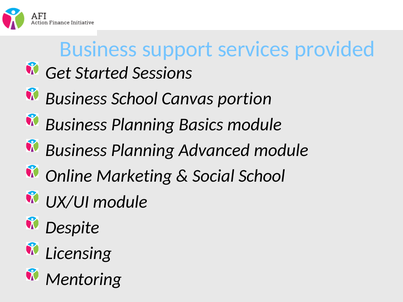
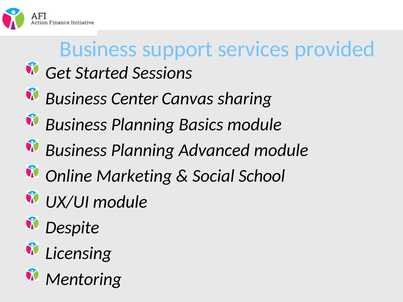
Business School: School -> Center (134, 99)
portion: portion -> sharing (245, 99)
